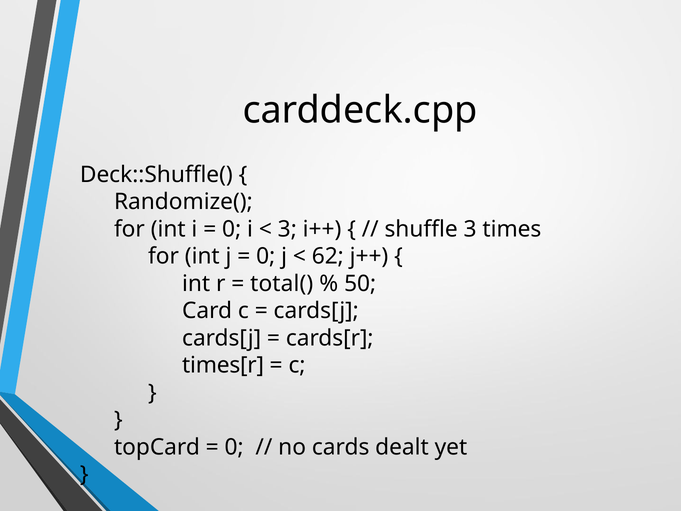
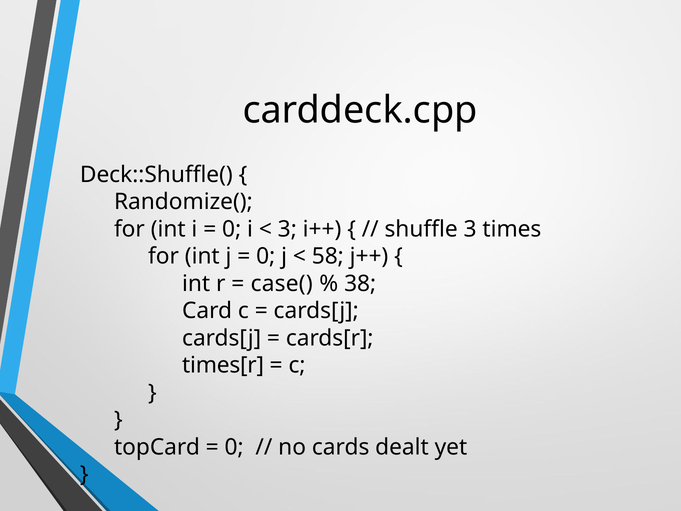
62: 62 -> 58 (328, 256)
total(: total( -> case( (282, 283)
50: 50 -> 38 (360, 283)
